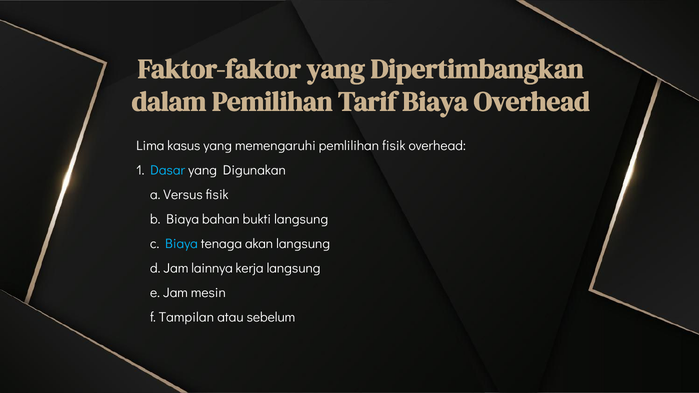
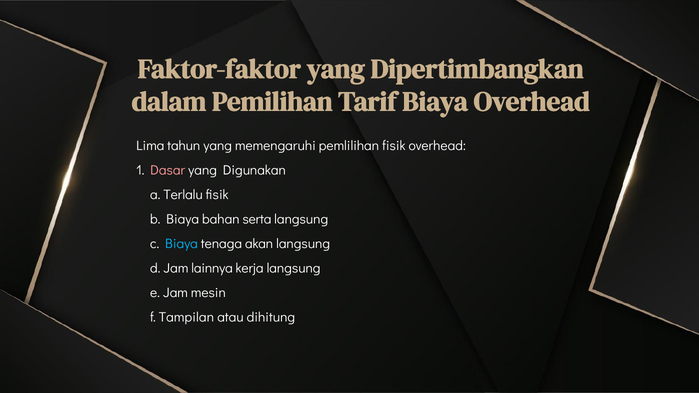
kasus: kasus -> tahun (184, 146)
Dasar colour: light blue -> pink (168, 171)
Versus: Versus -> Terlalu (183, 195)
bukti: bukti -> serta (257, 219)
sebelum: sebelum -> dihitung (271, 317)
